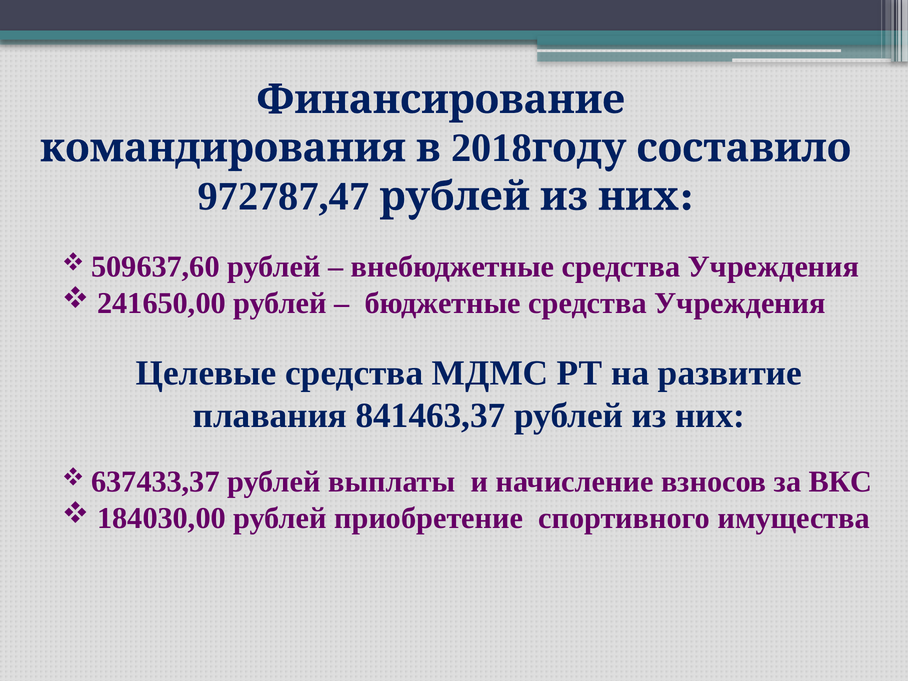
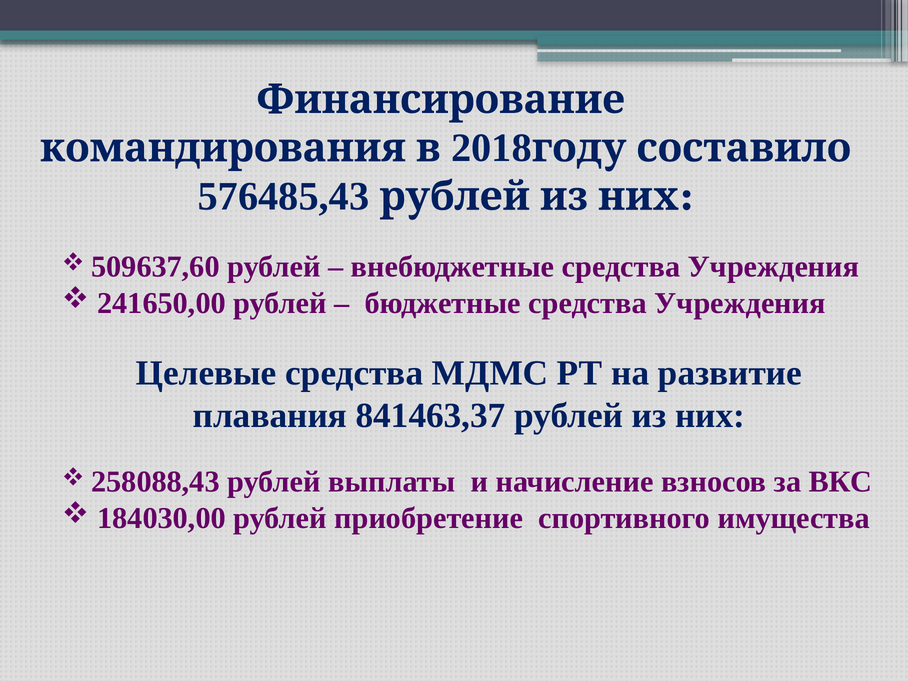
972787,47: 972787,47 -> 576485,43 (284, 196)
637433,37: 637433,37 -> 258088,43 (155, 482)
